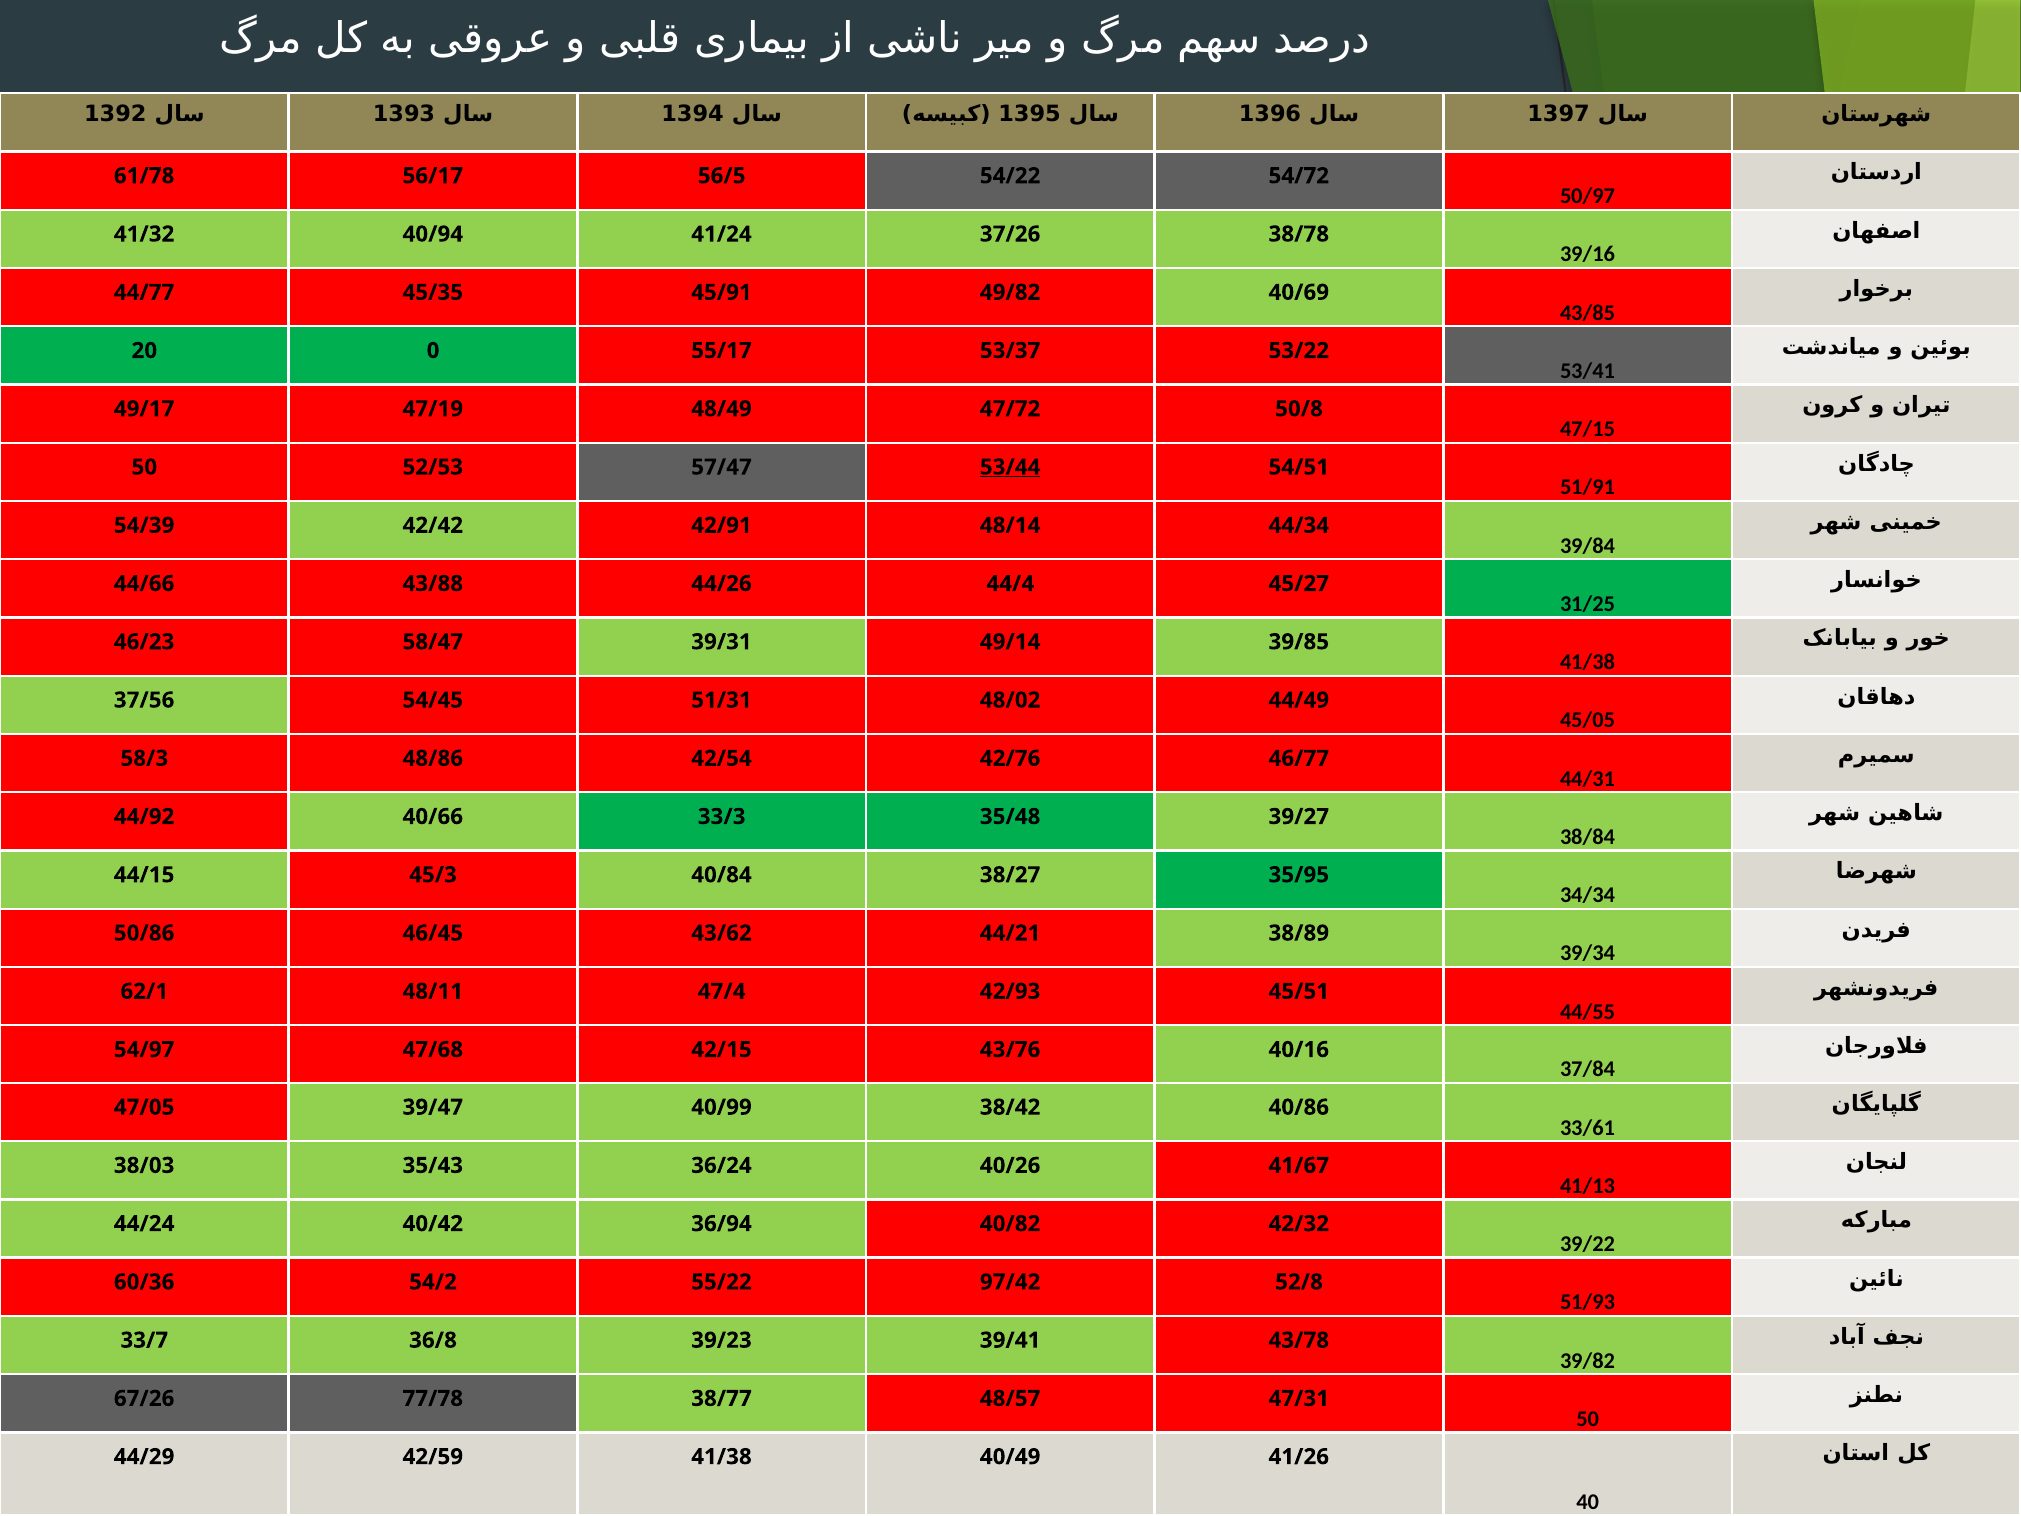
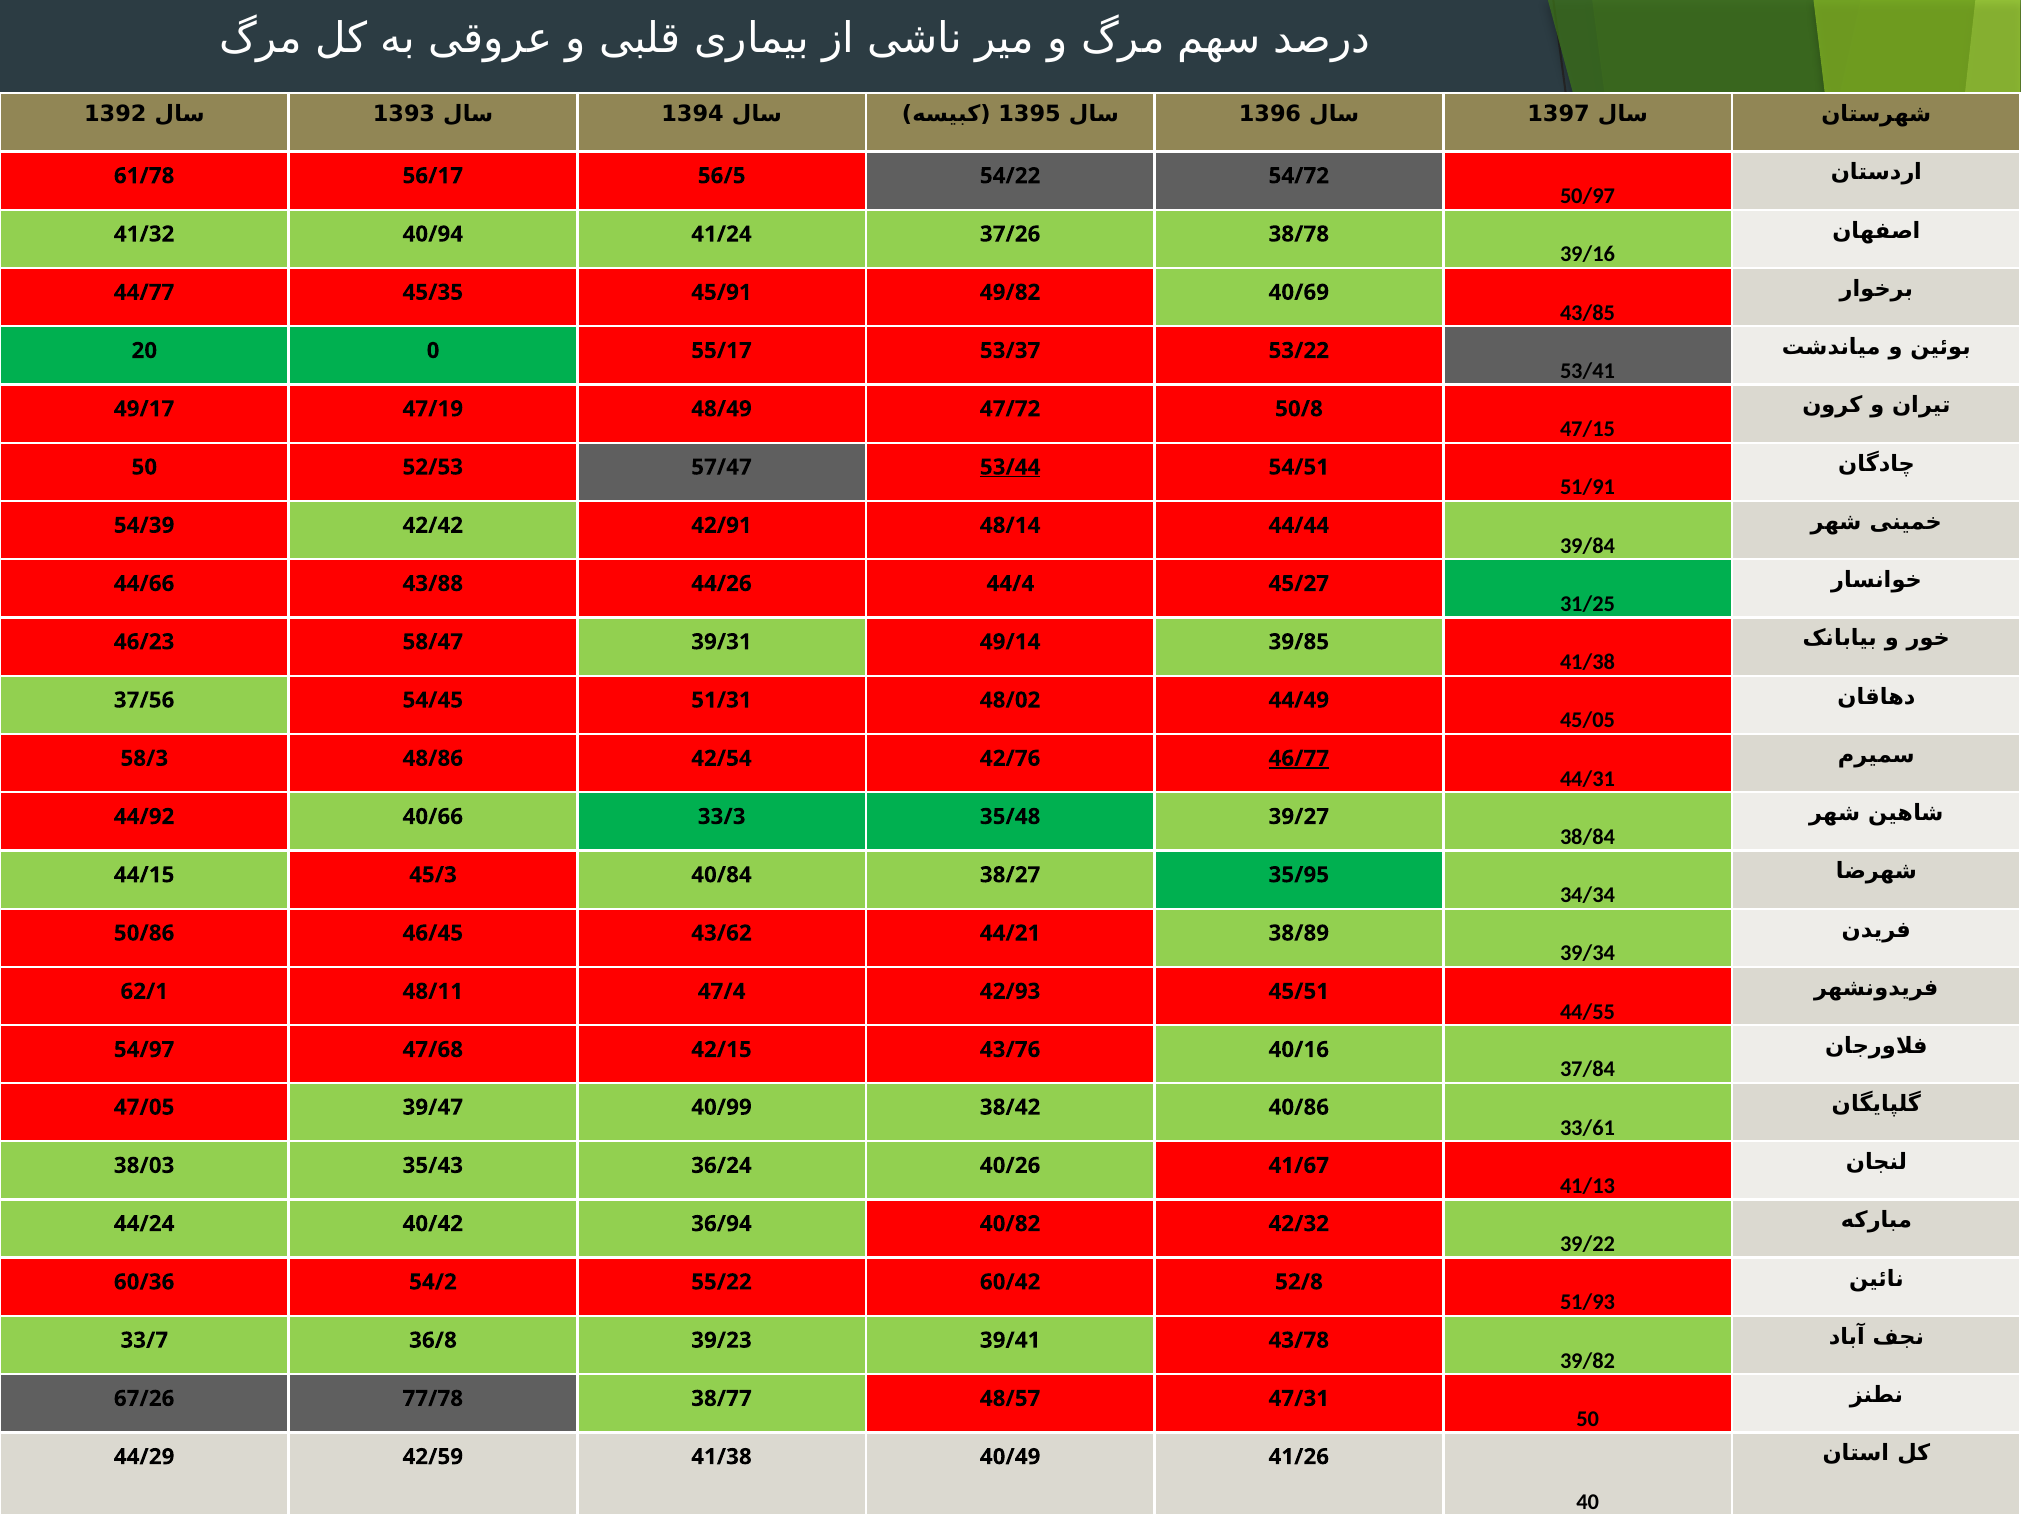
44/34: 44/34 -> 44/44 (1299, 525)
46/77 underline: none -> present (1299, 758)
97/42: 97/42 -> 60/42 (1010, 1282)
